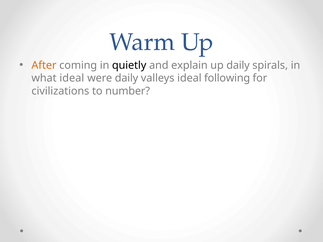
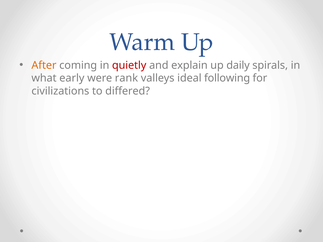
quietly colour: black -> red (129, 65)
what ideal: ideal -> early (72, 78)
were daily: daily -> rank (126, 78)
number: number -> differed (128, 91)
